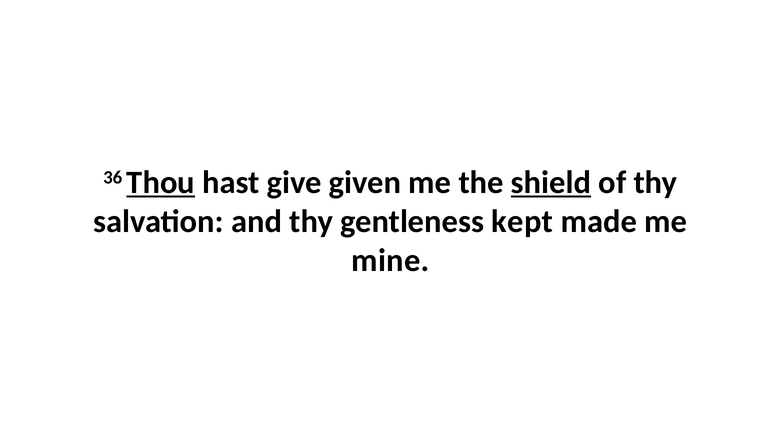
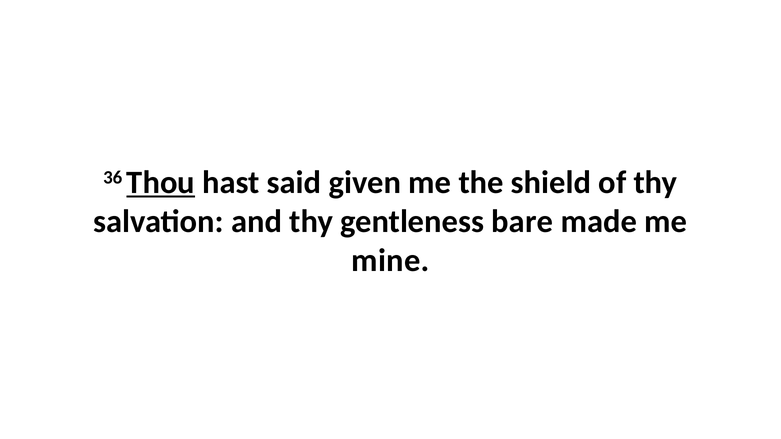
give: give -> said (294, 183)
shield underline: present -> none (551, 183)
kept: kept -> bare (522, 222)
